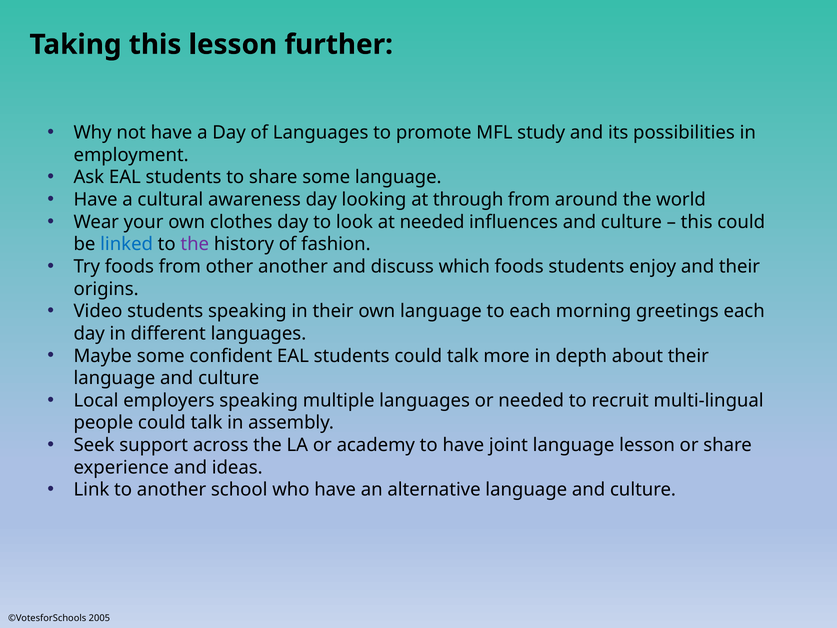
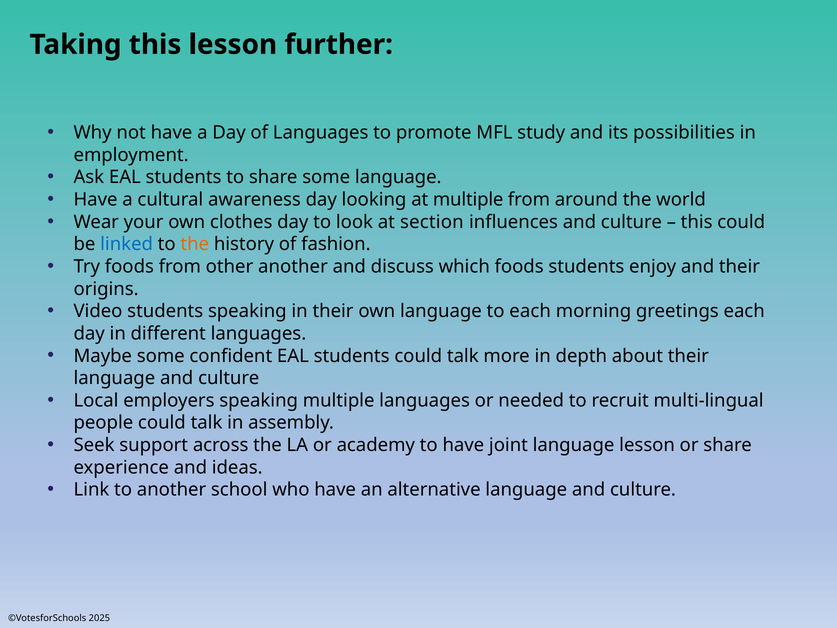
at through: through -> multiple (468, 200)
at needed: needed -> section (432, 222)
the colour: purple -> orange (195, 244)
2005: 2005 -> 2025 (99, 618)
